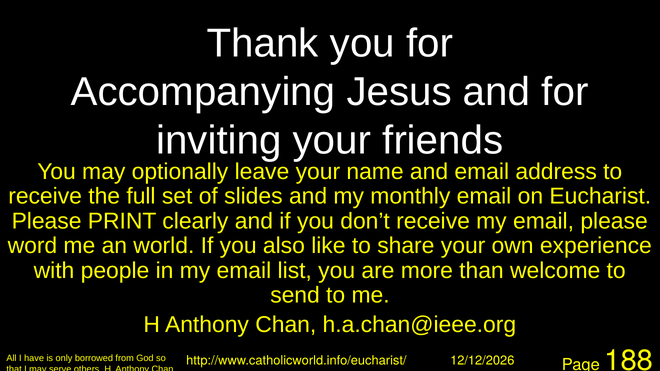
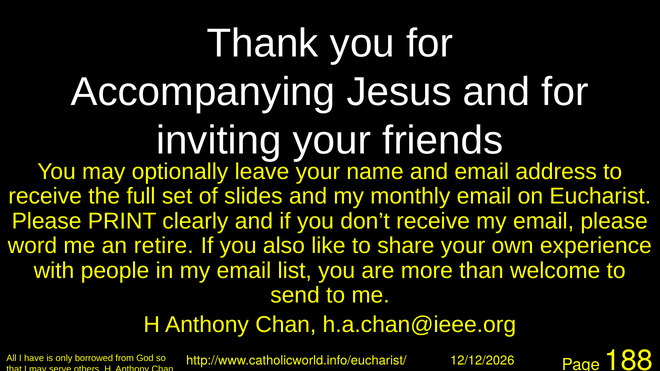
world: world -> retire (164, 246)
